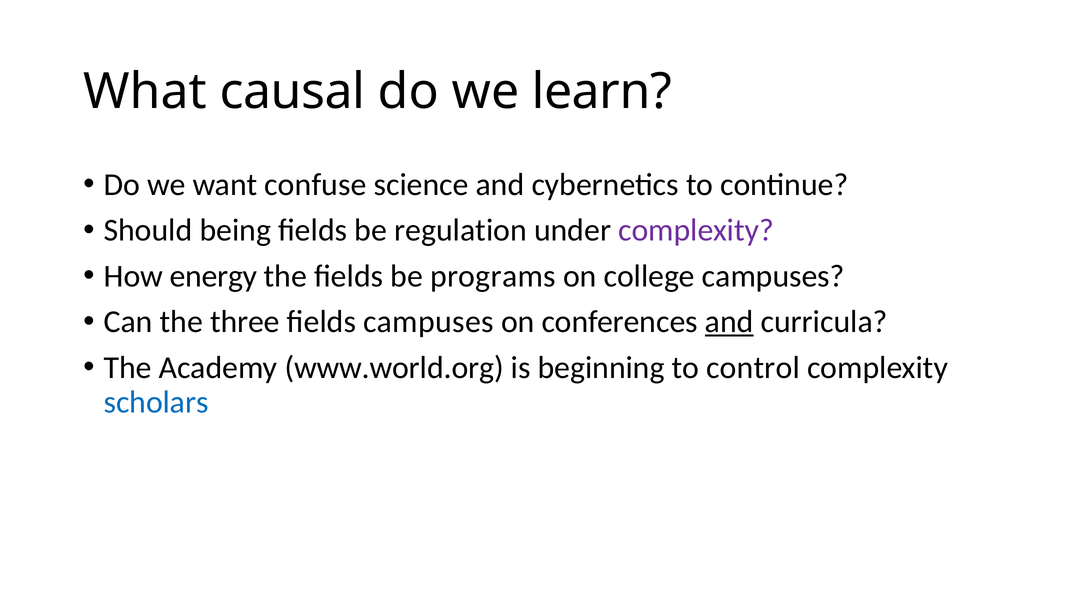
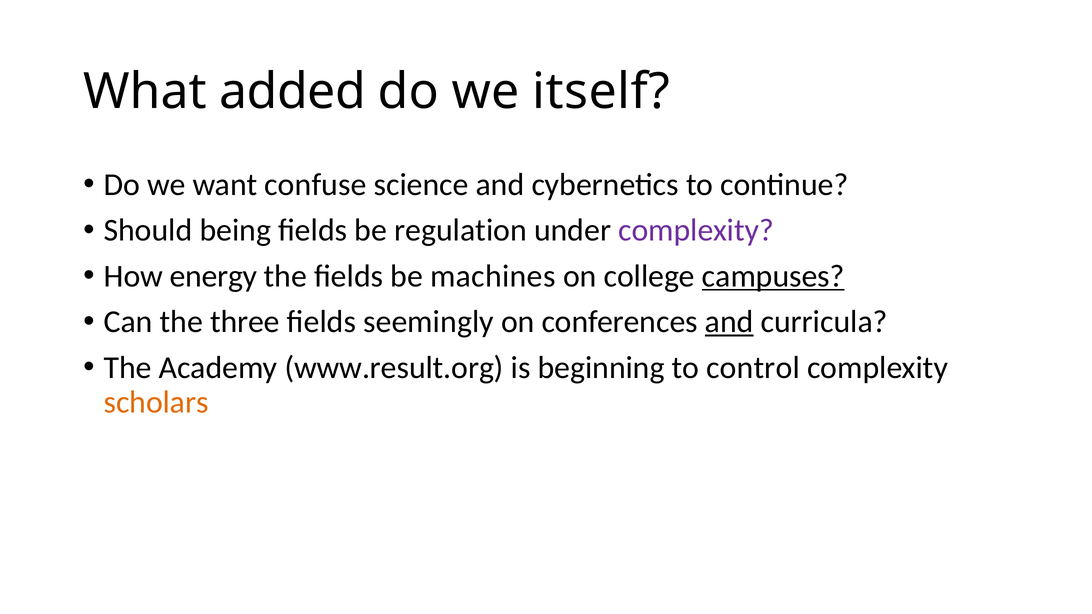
causal: causal -> added (293, 92)
learn: learn -> itself (601, 92)
programs: programs -> machines (493, 276)
campuses underline: none -> present (773, 276)
fields campuses: campuses -> seemingly (429, 322)
www.world.org: www.world.org -> www.result.org (394, 368)
scholars colour: blue -> orange (156, 402)
